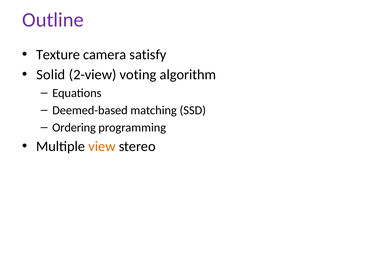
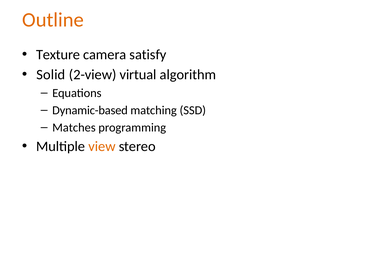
Outline colour: purple -> orange (53, 20)
voting: voting -> virtual (138, 75)
Deemed-based: Deemed-based -> Dynamic-based (90, 110)
Ordering: Ordering -> Matches (74, 128)
